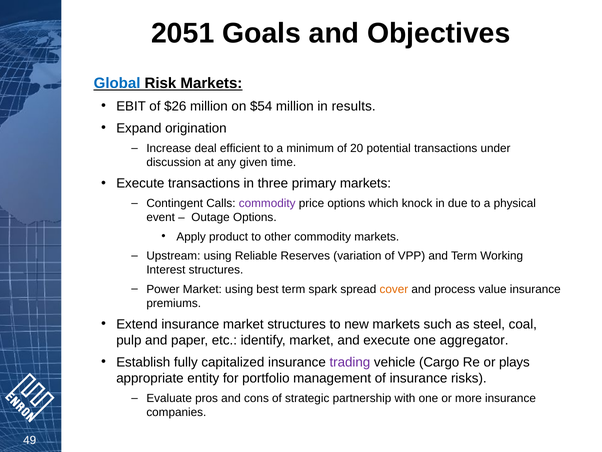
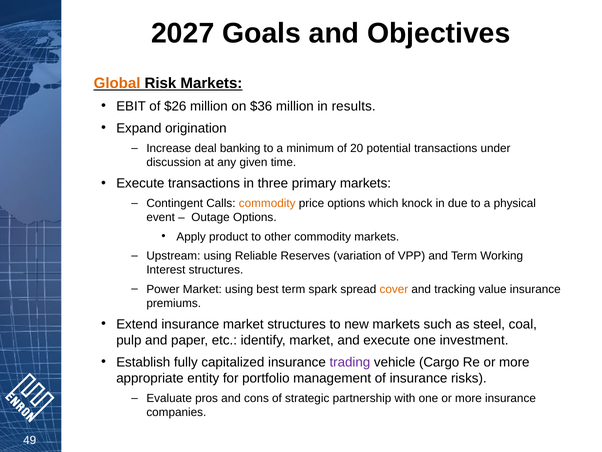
2051: 2051 -> 2027 (183, 33)
Global colour: blue -> orange (117, 83)
$54: $54 -> $36 (261, 106)
efficient: efficient -> banking (240, 148)
commodity colour: purple -> orange (267, 203)
process: process -> tracking (455, 289)
aggregator: aggregator -> investment (474, 340)
Re or plays: plays -> more (514, 362)
